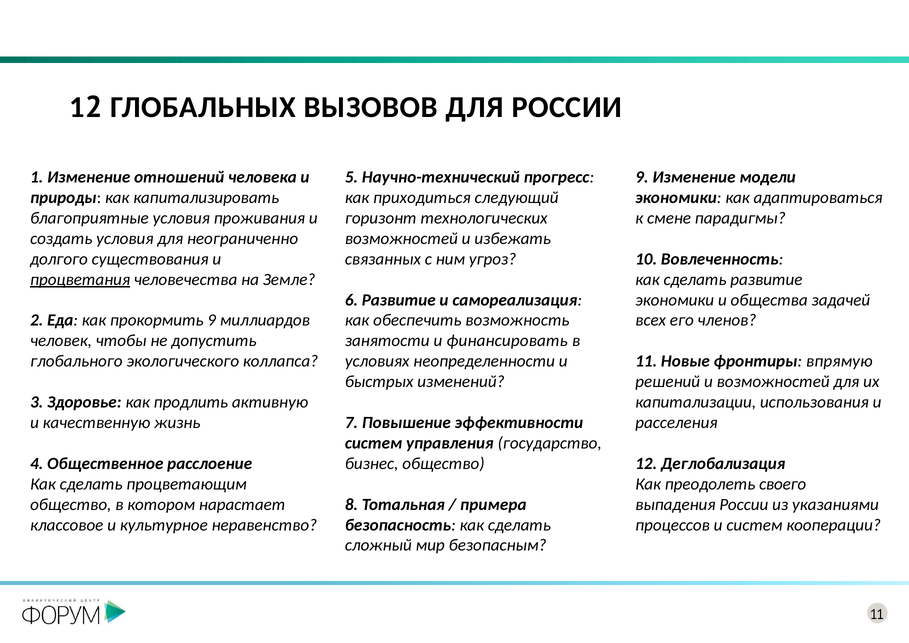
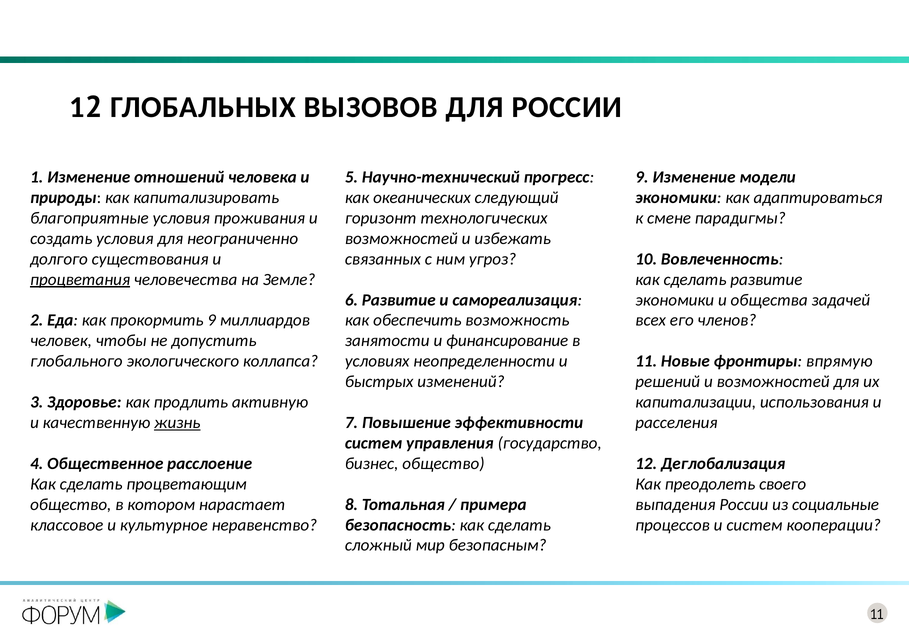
приходиться: приходиться -> океанических (422, 198)
финансировать: финансировать -> финансирование (507, 341)
жизнь underline: none -> present (177, 422)
указаниями: указаниями -> социальные (836, 504)
